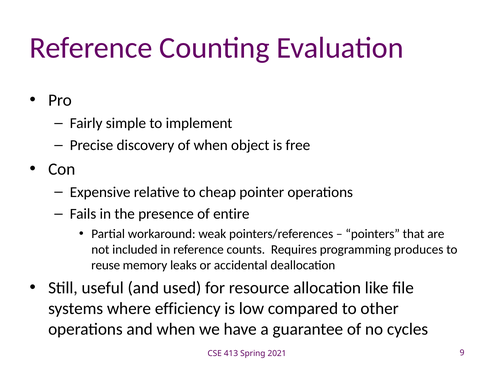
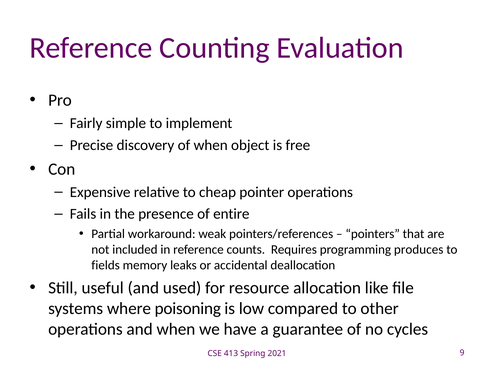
reuse: reuse -> fields (106, 266)
efficiency: efficiency -> poisoning (188, 309)
